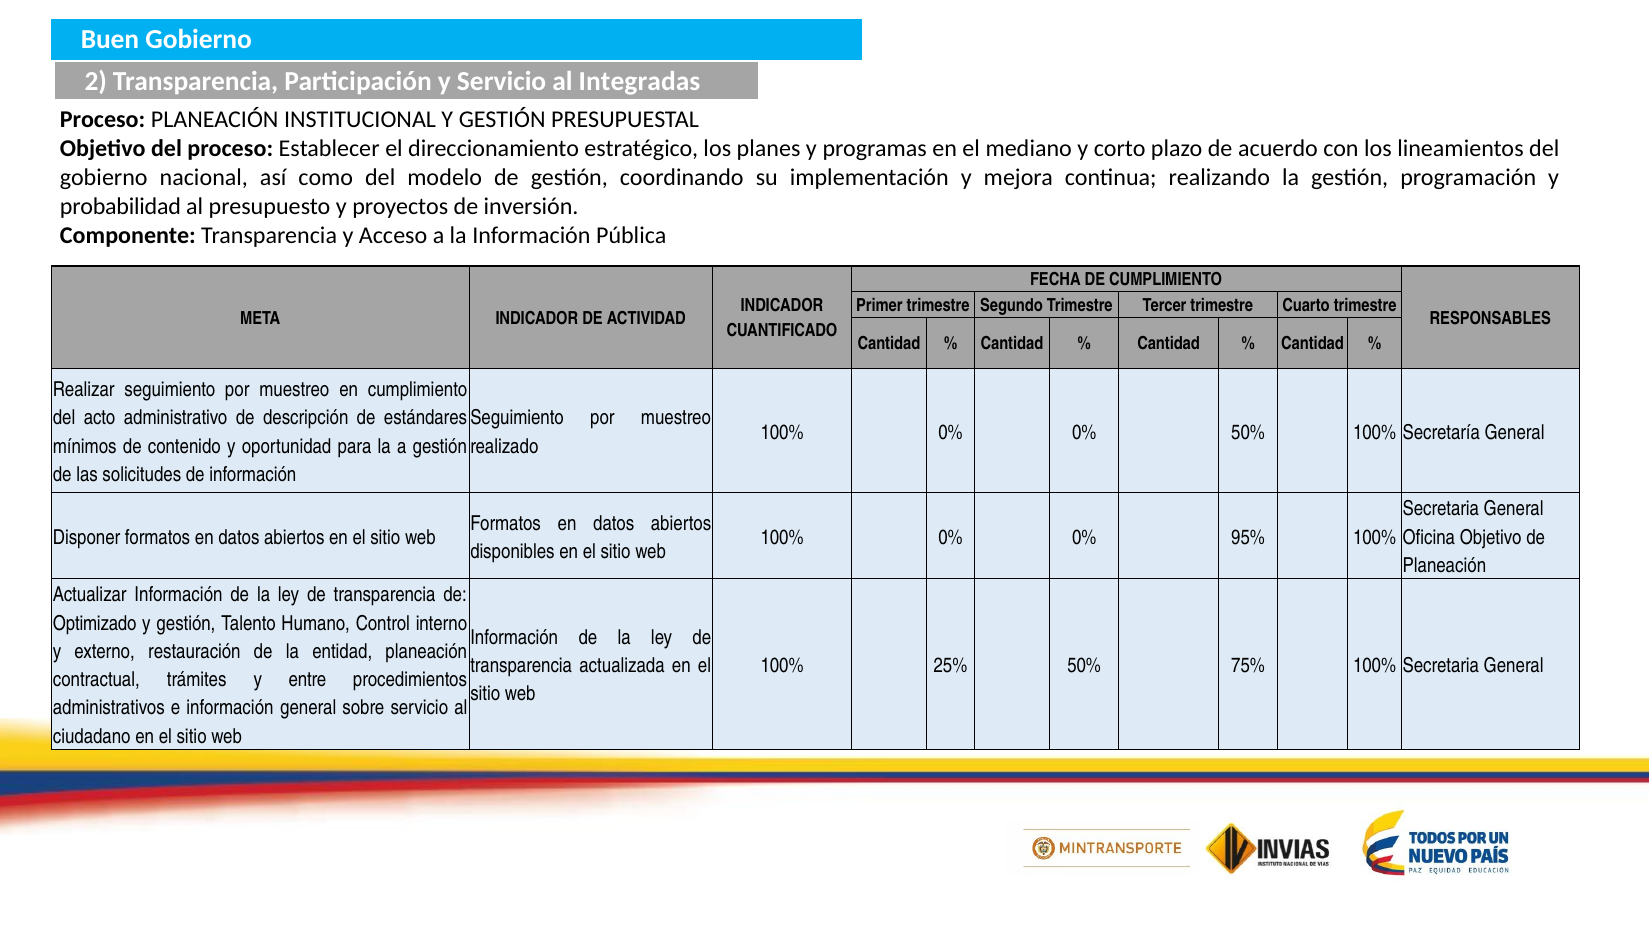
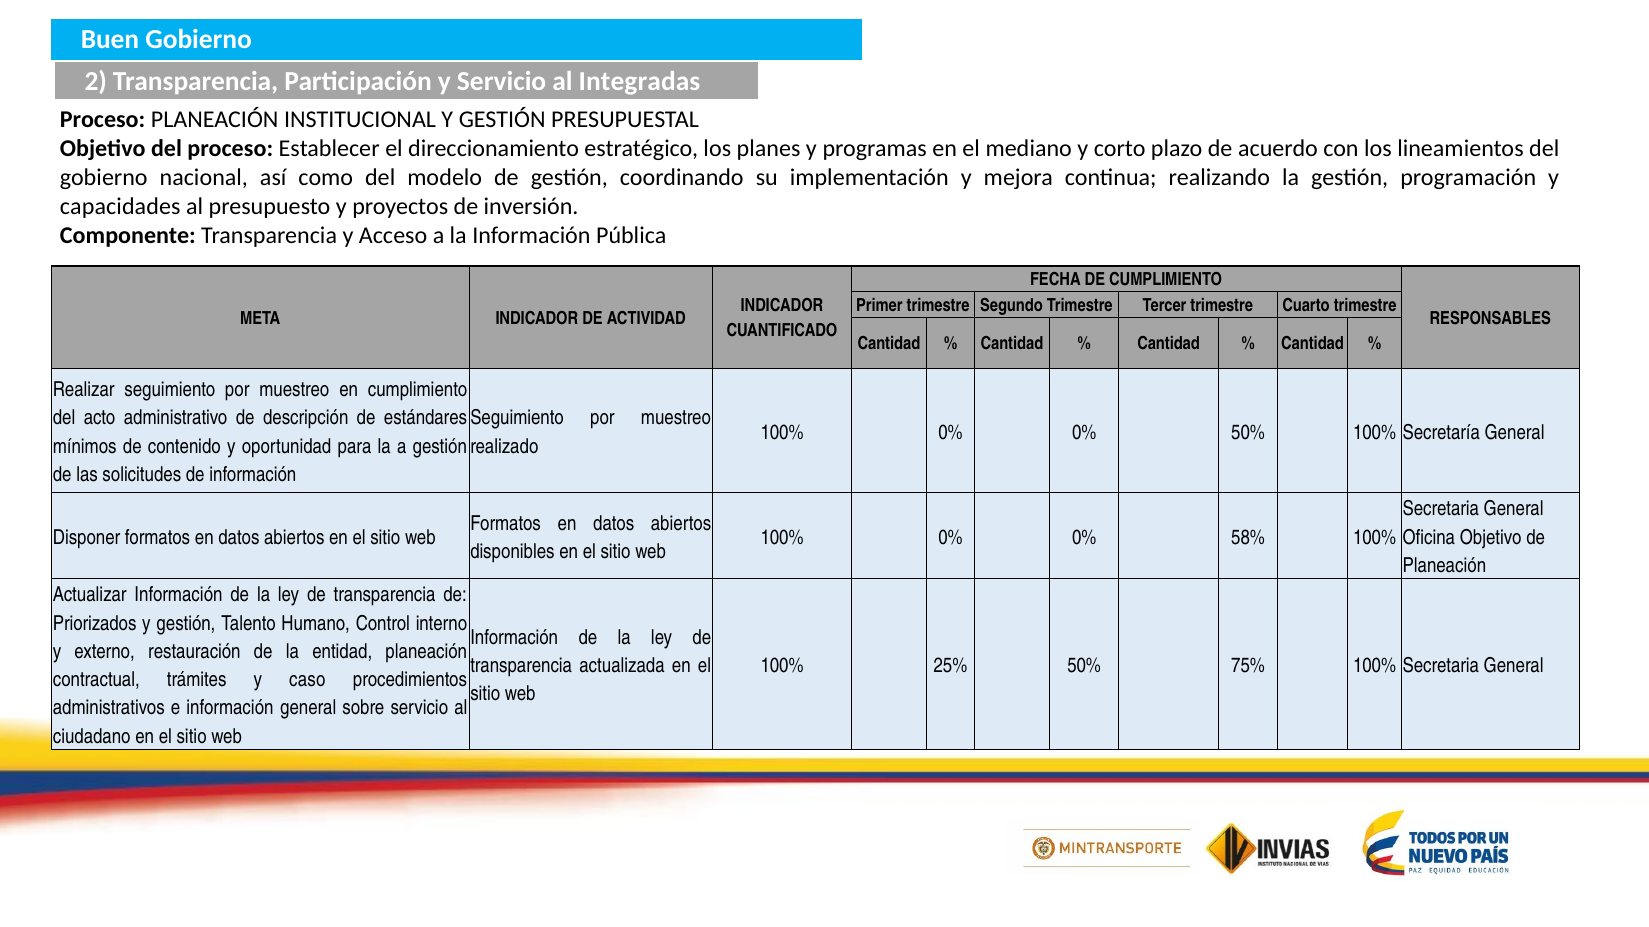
probabilidad: probabilidad -> capacidades (120, 206)
95%: 95% -> 58% (1248, 538)
Optimizado: Optimizado -> Priorizados (95, 624)
entre: entre -> caso (307, 680)
